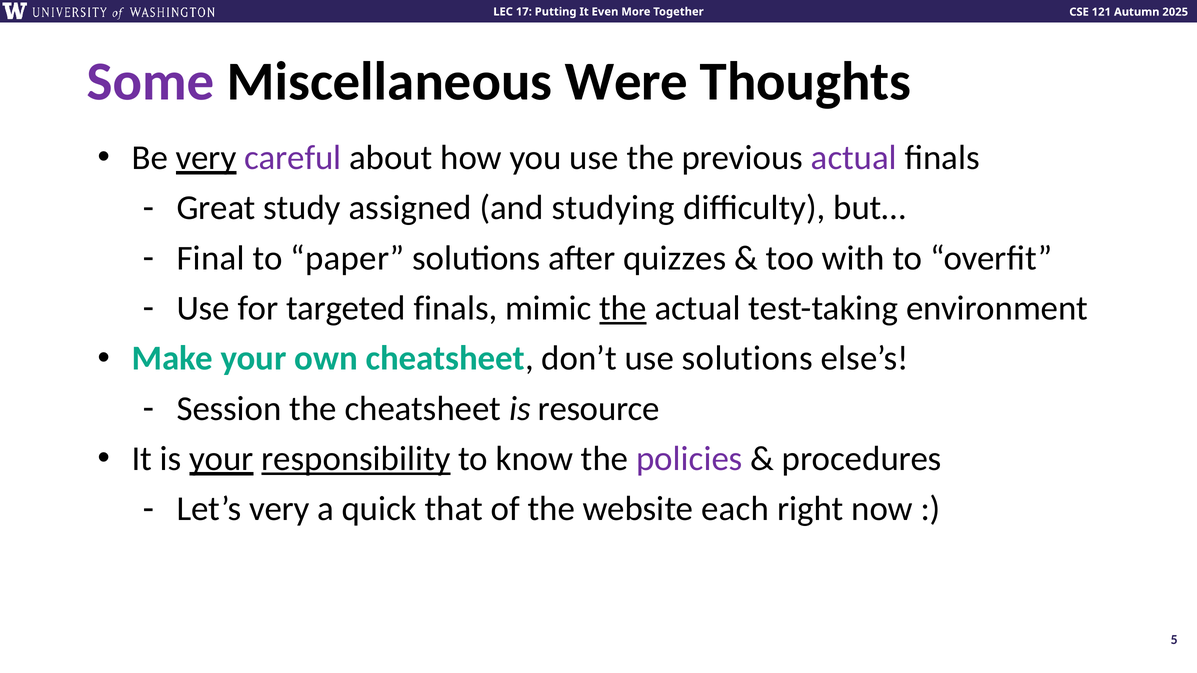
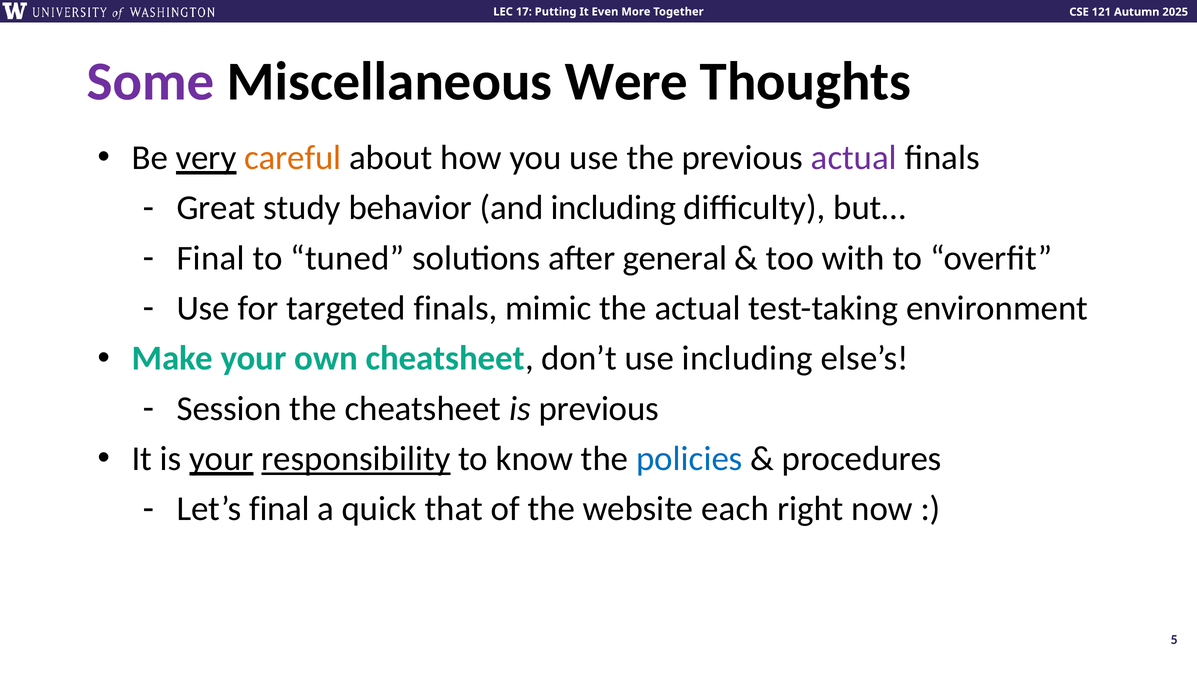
careful colour: purple -> orange (293, 158)
assigned: assigned -> behavior (410, 208)
and studying: studying -> including (614, 208)
paper: paper -> tuned (347, 258)
quizzes: quizzes -> general (675, 258)
the underline: present -> none (623, 308)
use solutions: solutions -> including (747, 359)
is resource: resource -> previous (599, 409)
policies colour: purple -> blue (689, 459)
Let’s very: very -> final (279, 509)
